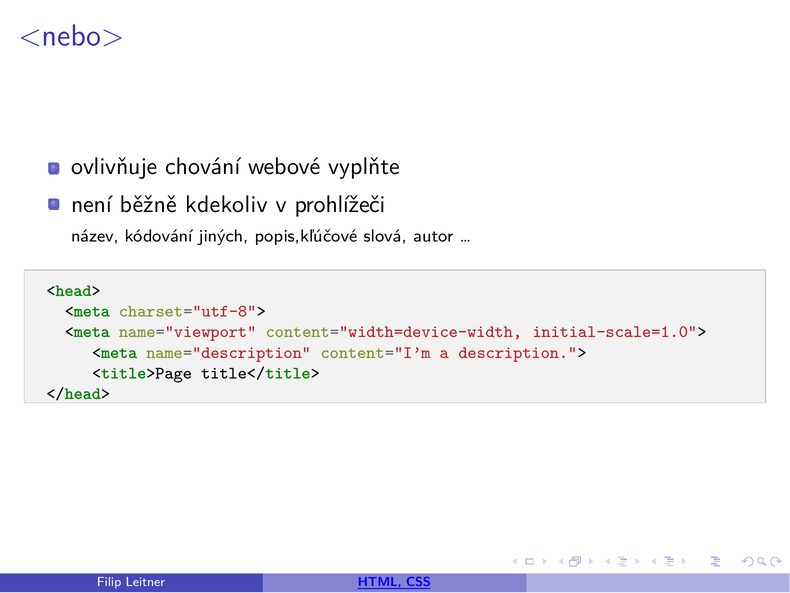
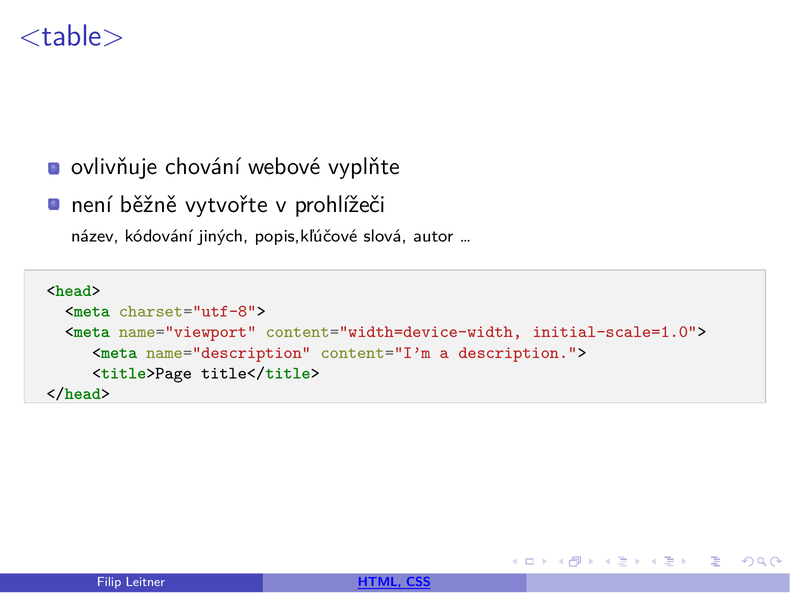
<nebo>: <nebo> -> <table> (72, 36)
kdekoliv: kdekoliv -> vytvořte (226, 205)
